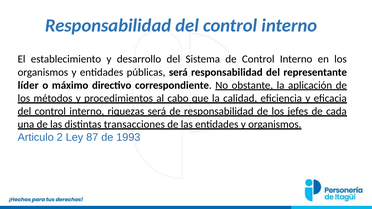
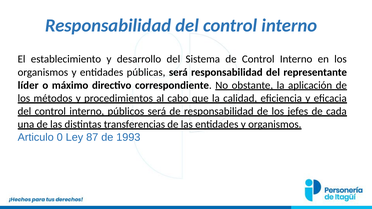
riquezas: riquezas -> públicos (126, 111)
transacciones: transacciones -> transferencias (134, 124)
2: 2 -> 0 (60, 137)
